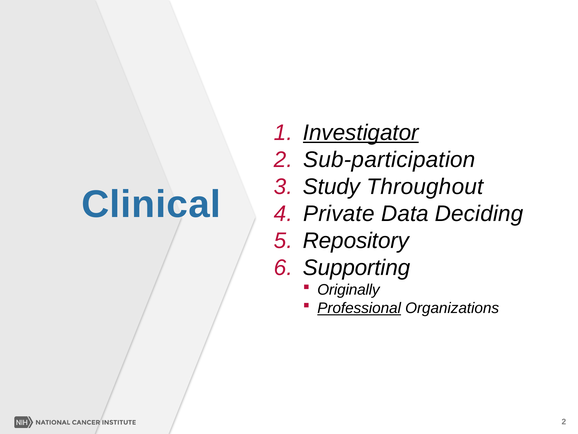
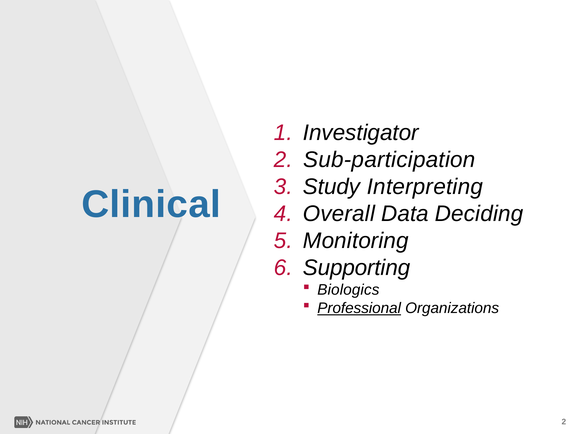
Investigator underline: present -> none (361, 133)
Throughout: Throughout -> Interpreting (425, 187)
Private: Private -> Overall (339, 213)
Repository: Repository -> Monitoring (356, 240)
Originally: Originally -> Biologics (348, 290)
